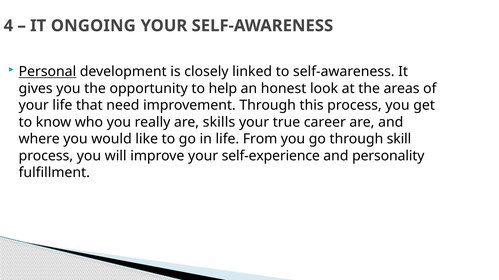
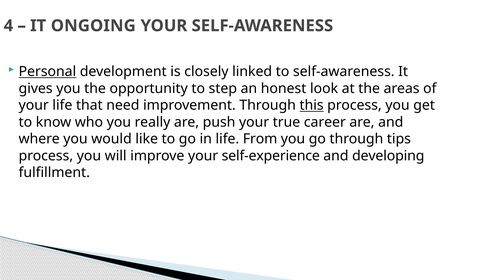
help: help -> step (223, 89)
this underline: none -> present (312, 106)
skills: skills -> push (219, 122)
skill: skill -> tips (399, 139)
personality: personality -> developing (388, 156)
